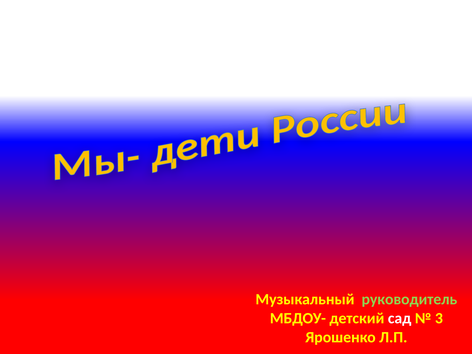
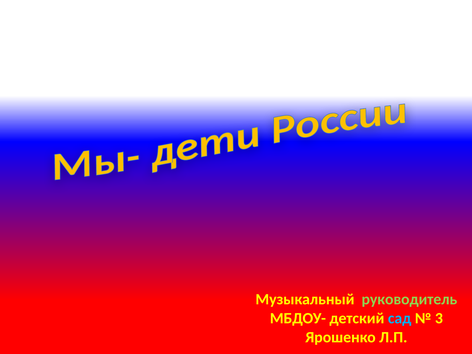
сад colour: white -> light blue (400, 318)
